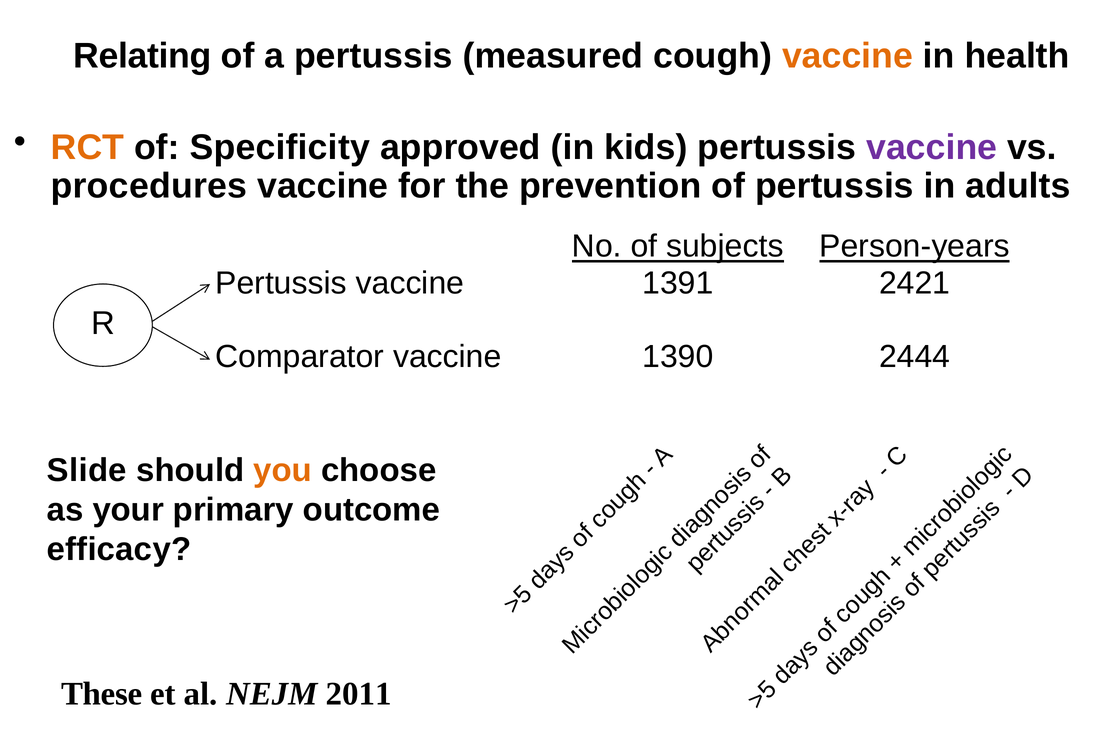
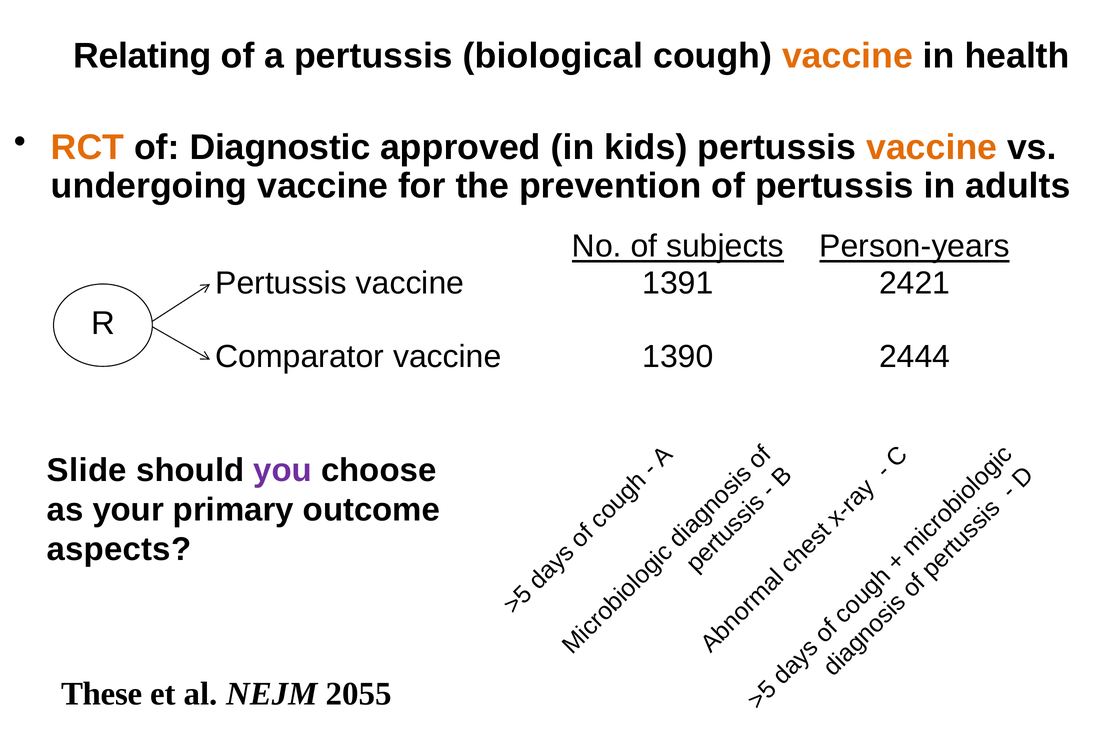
measured: measured -> biological (553, 56)
Specificity: Specificity -> Diagnostic (280, 147)
vaccine colour: purple -> orange (932, 147)
procedures: procedures -> undergoing (149, 186)
you colour: orange -> purple (283, 470)
efficacy: efficacy -> aspects (119, 549)
2011: 2011 -> 2055 (359, 694)
